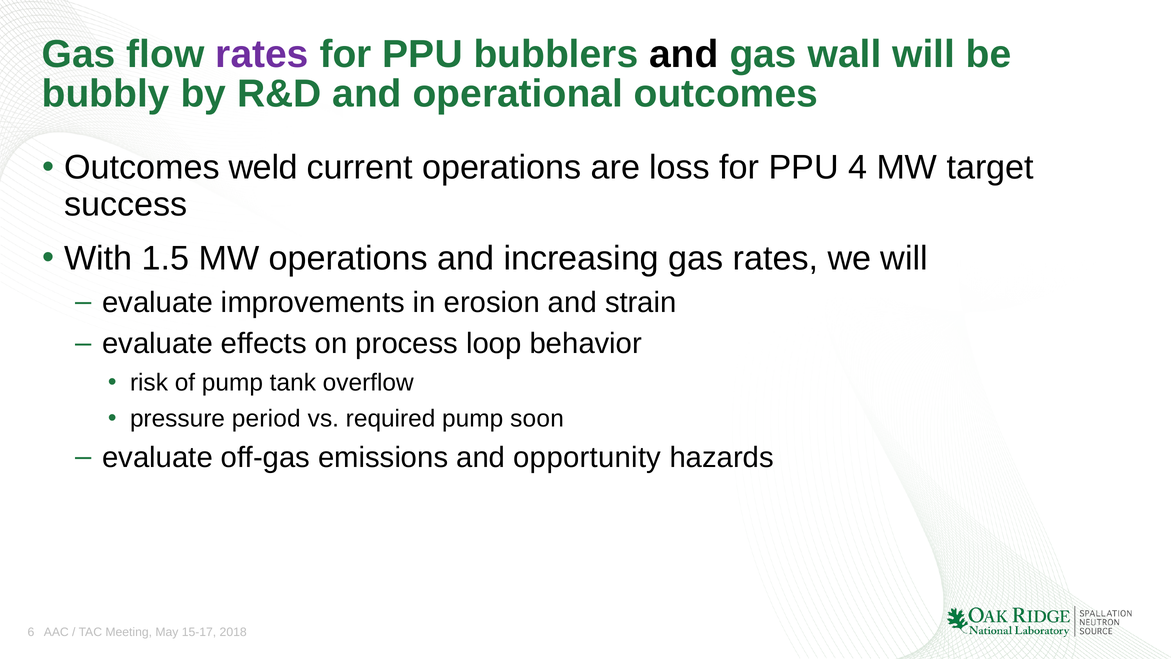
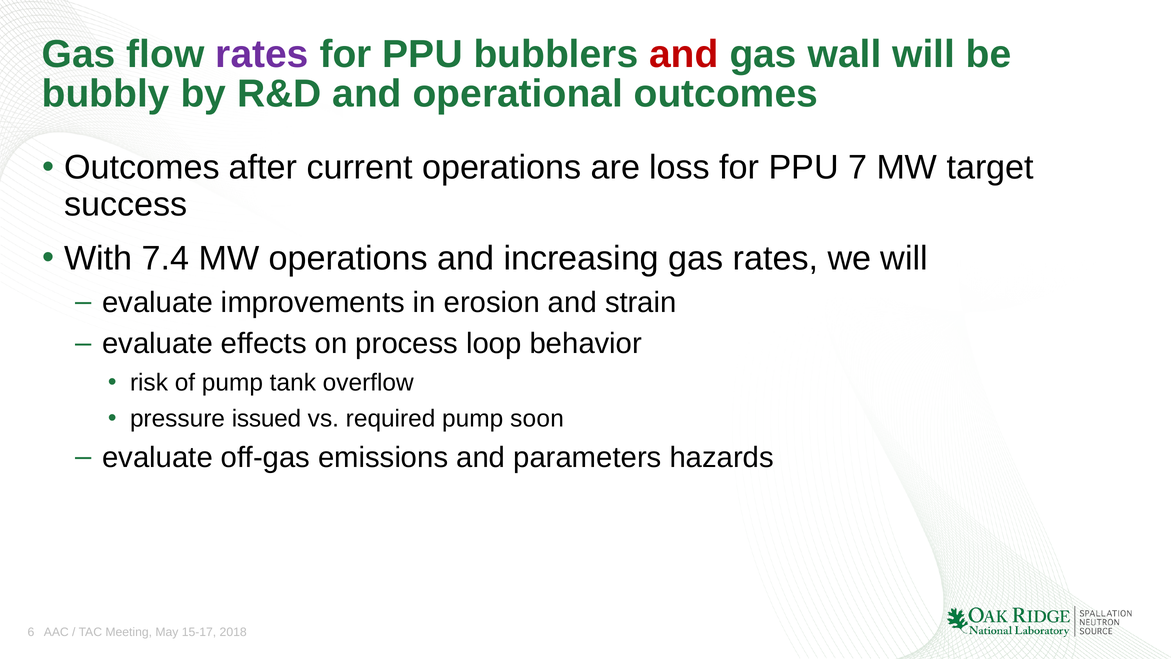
and colour: black -> red (684, 54)
weld: weld -> after (263, 168)
4: 4 -> 7 (858, 168)
1.5: 1.5 -> 7.4 (165, 258)
period: period -> issued (266, 419)
opportunity: opportunity -> parameters (587, 457)
